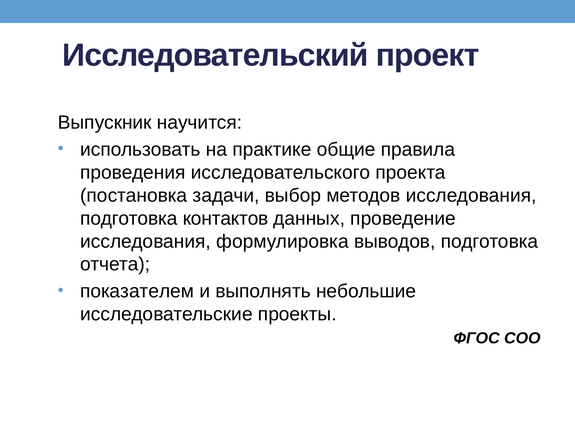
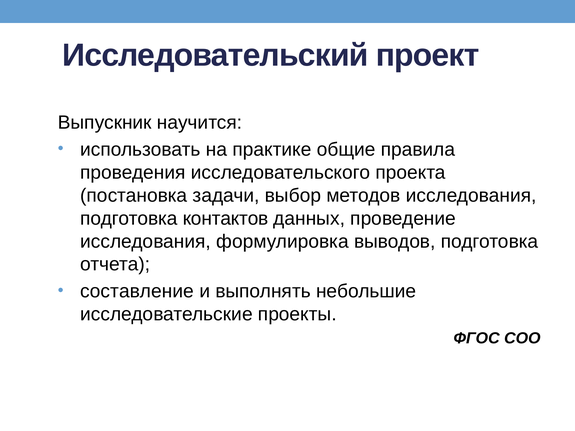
показателем: показателем -> составление (137, 291)
